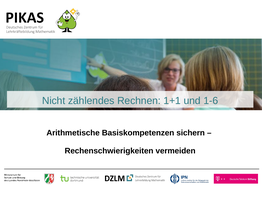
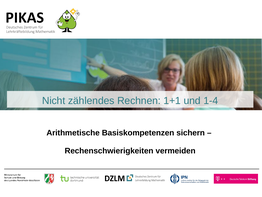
1-6: 1-6 -> 1-4 (211, 101)
